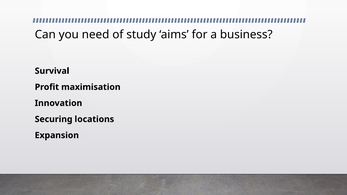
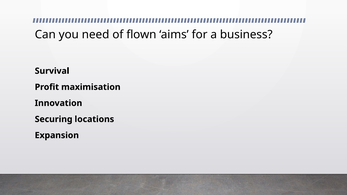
study: study -> flown (141, 35)
